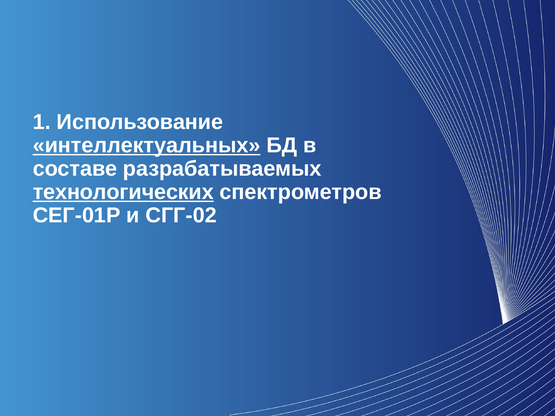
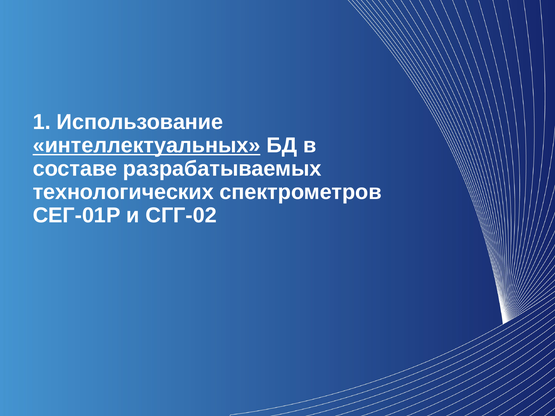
технологических underline: present -> none (123, 192)
